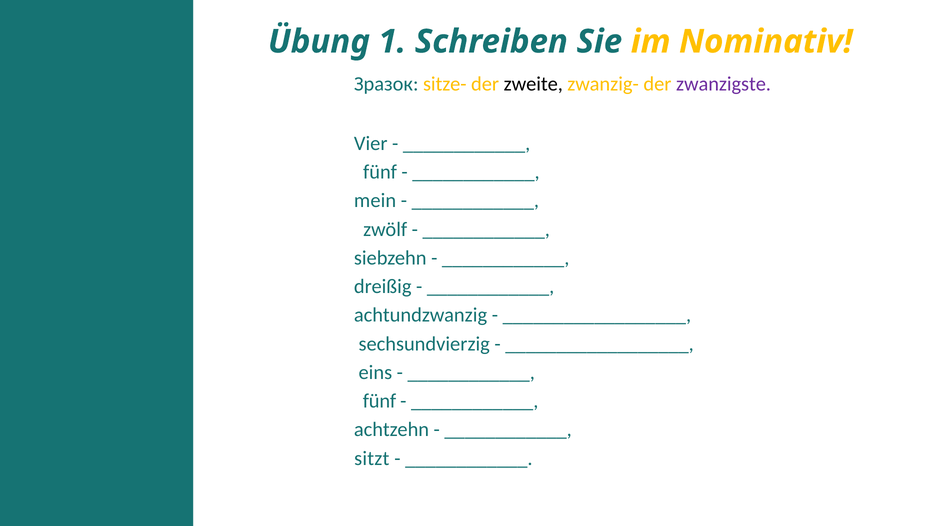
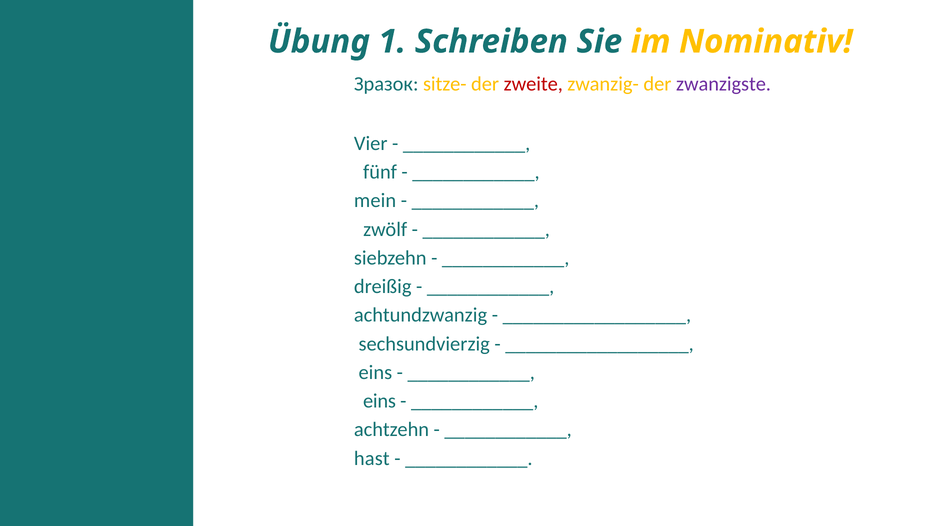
zweite colour: black -> red (533, 84)
fünf: fünf -> eins (380, 401)
sitzt: sitzt -> hast (372, 458)
